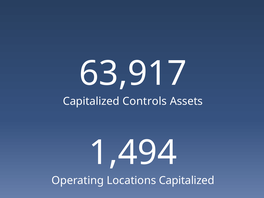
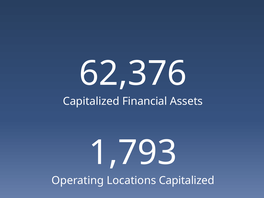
63,917: 63,917 -> 62,376 (133, 74)
Controls: Controls -> Financial (145, 101)
1,494: 1,494 -> 1,793 (133, 153)
